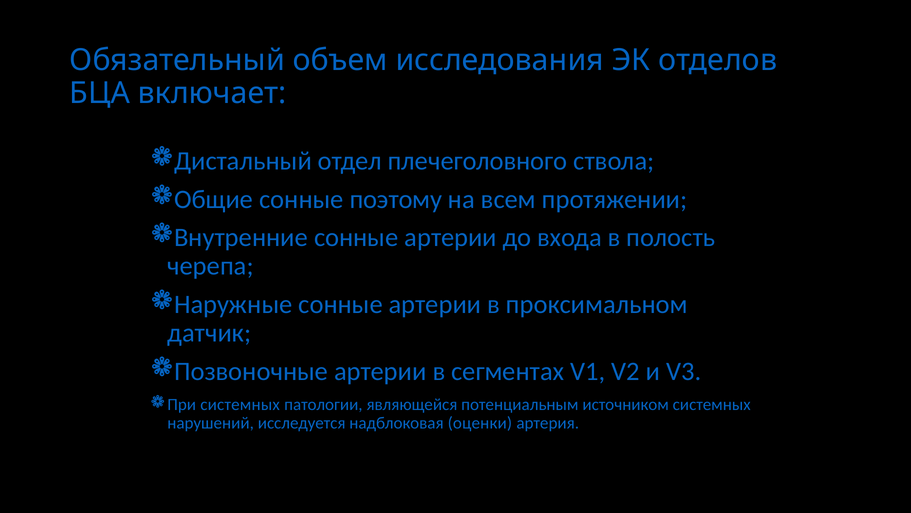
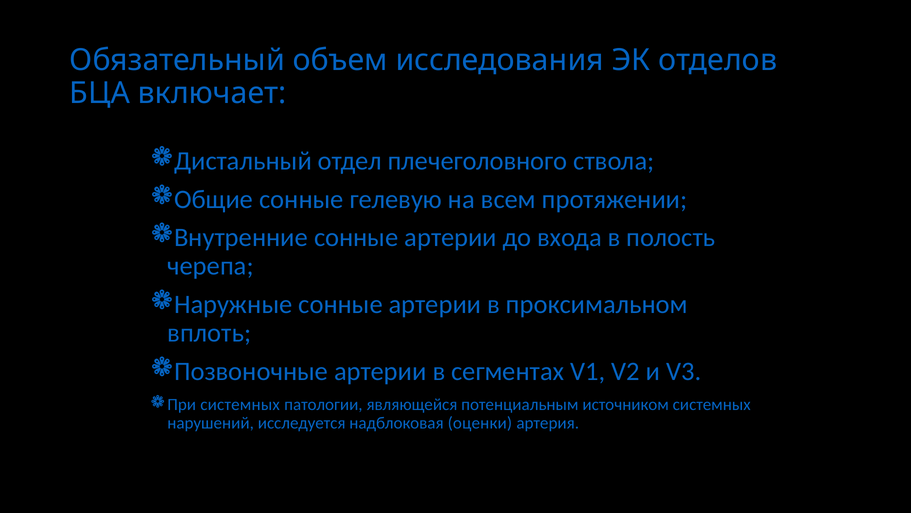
поэтому: поэтому -> гелевую (396, 199)
датчик: датчик -> вплоть (209, 333)
